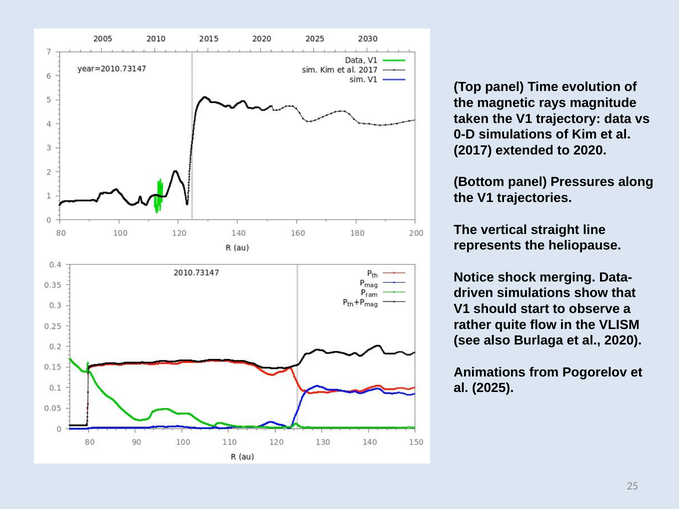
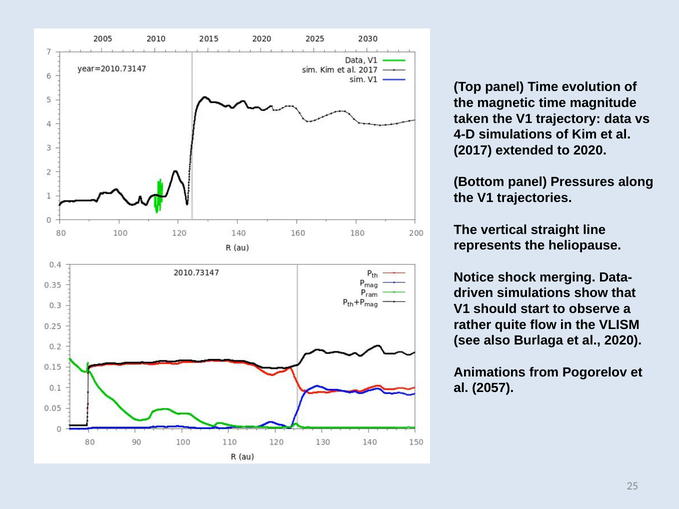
magnetic rays: rays -> time (552, 103)
0-D: 0-D -> 4-D (464, 135)
2025: 2025 -> 2057 (493, 388)
